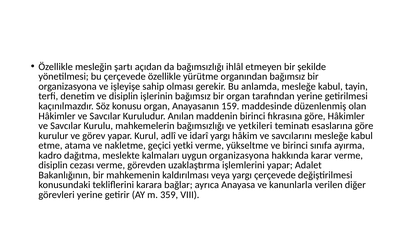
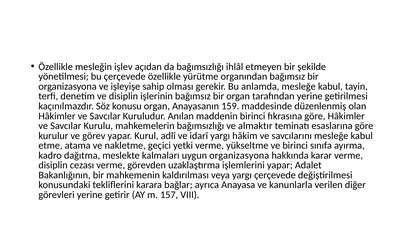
şartı: şartı -> işlev (123, 67)
yetkileri: yetkileri -> almaktır (255, 126)
359: 359 -> 157 (169, 195)
